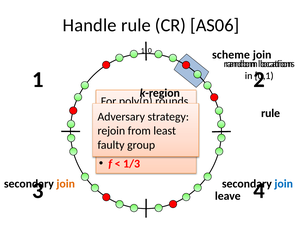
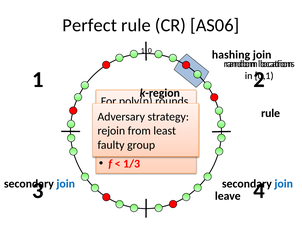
Handle: Handle -> Perfect (90, 25)
scheme: scheme -> hashing (231, 55)
join colour: orange -> blue (66, 183)
